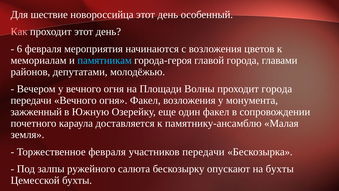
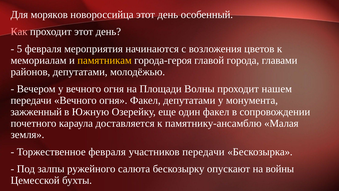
шествие: шествие -> моряков (49, 15)
6: 6 -> 5 (19, 49)
памятникам colour: light blue -> yellow (105, 60)
проходит города: города -> нашем (277, 89)
Факел возложения: возложения -> депутатами (189, 100)
на бухты: бухты -> войны (280, 169)
